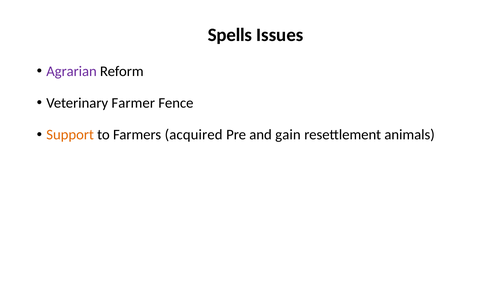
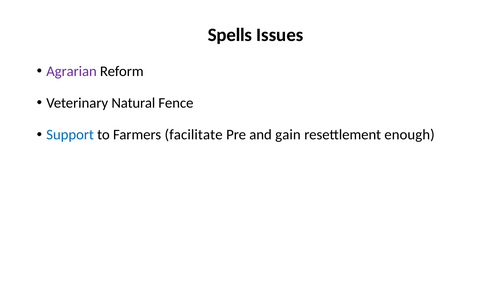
Farmer: Farmer -> Natural (133, 103)
Support colour: orange -> blue (70, 135)
acquired: acquired -> facilitate (194, 135)
animals: animals -> enough (409, 135)
